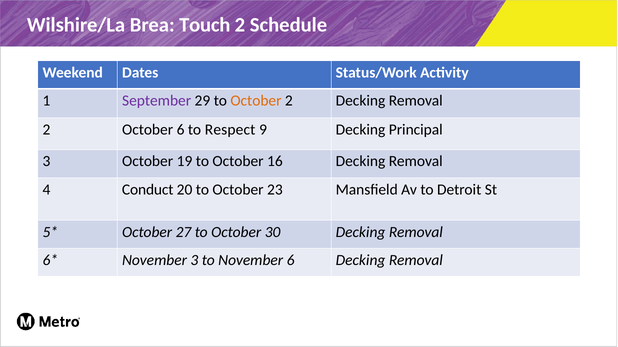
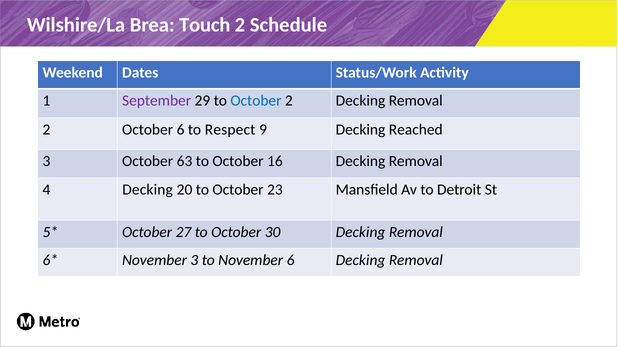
October colour: orange -> blue (256, 101)
Principal: Principal -> Reached (416, 130)
19: 19 -> 63 (185, 162)
Conduct: Conduct -> Decking (148, 190)
